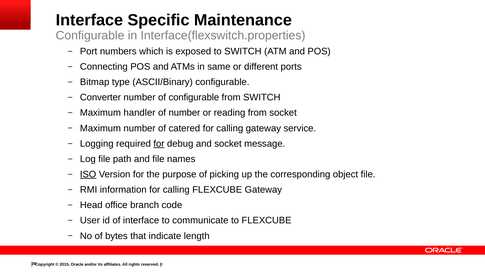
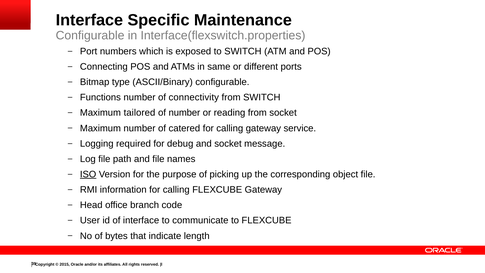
Converter: Converter -> Functions (100, 97)
of configurable: configurable -> connectivity (194, 97)
handler: handler -> tailored (139, 113)
for underline: present -> none (159, 144)
